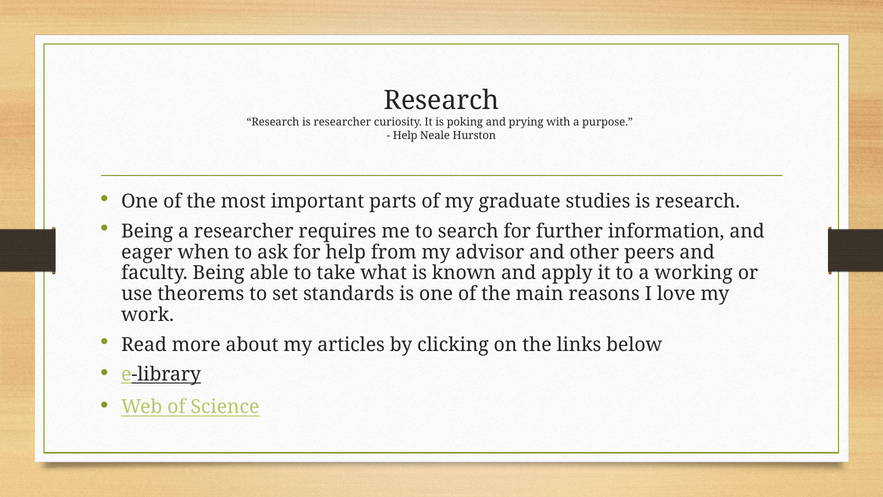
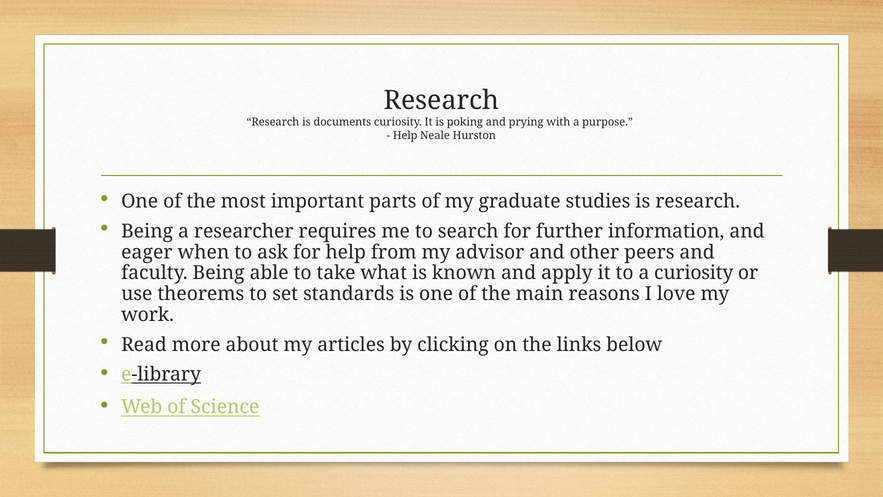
is researcher: researcher -> documents (342, 122)
a working: working -> curiosity (694, 273)
